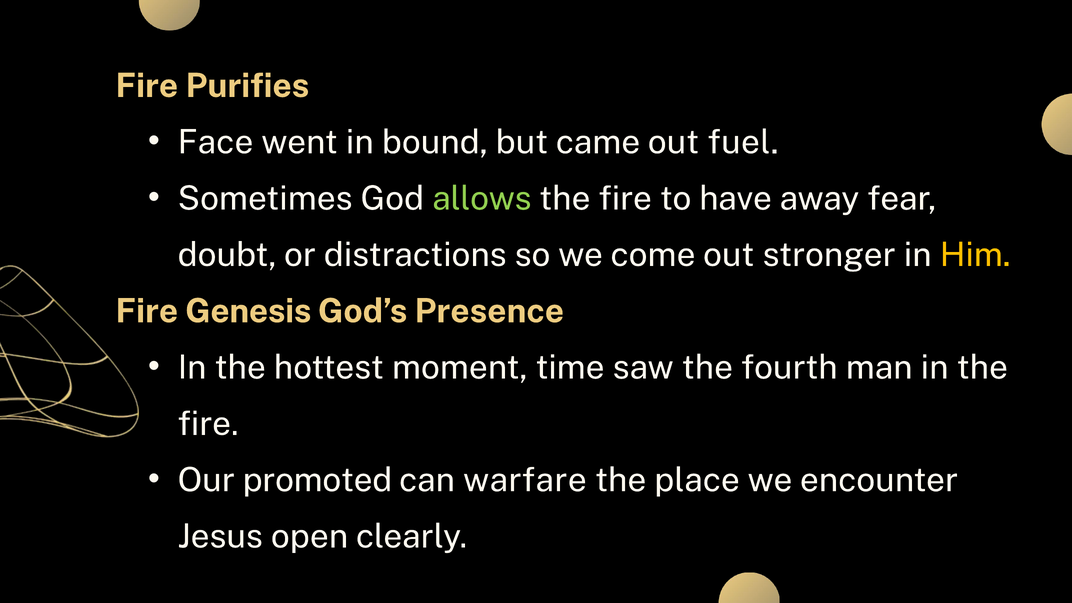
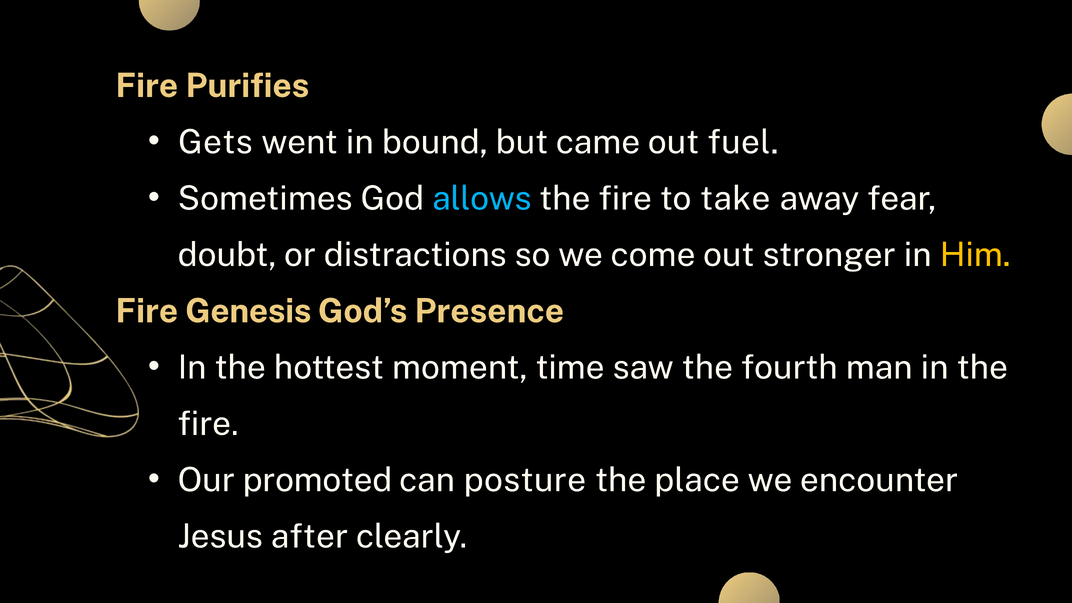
Face: Face -> Gets (215, 142)
allows colour: light green -> light blue (482, 199)
have: have -> take (735, 199)
warfare: warfare -> posture (525, 480)
open: open -> after (309, 536)
